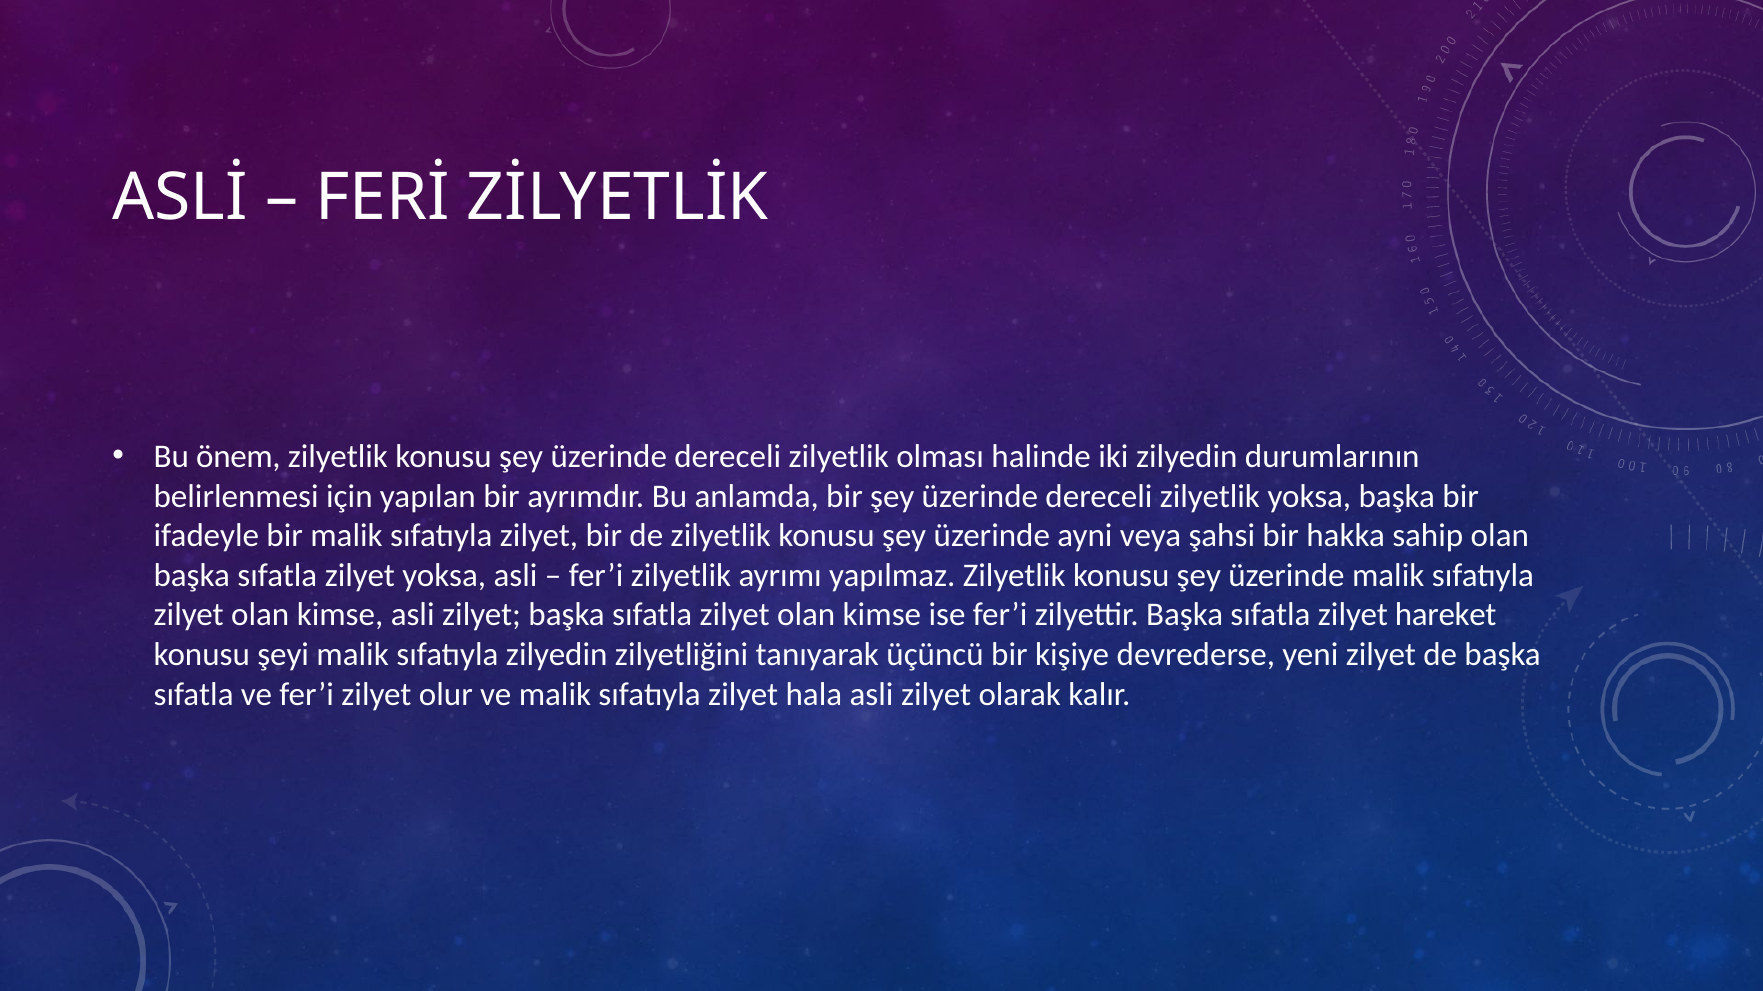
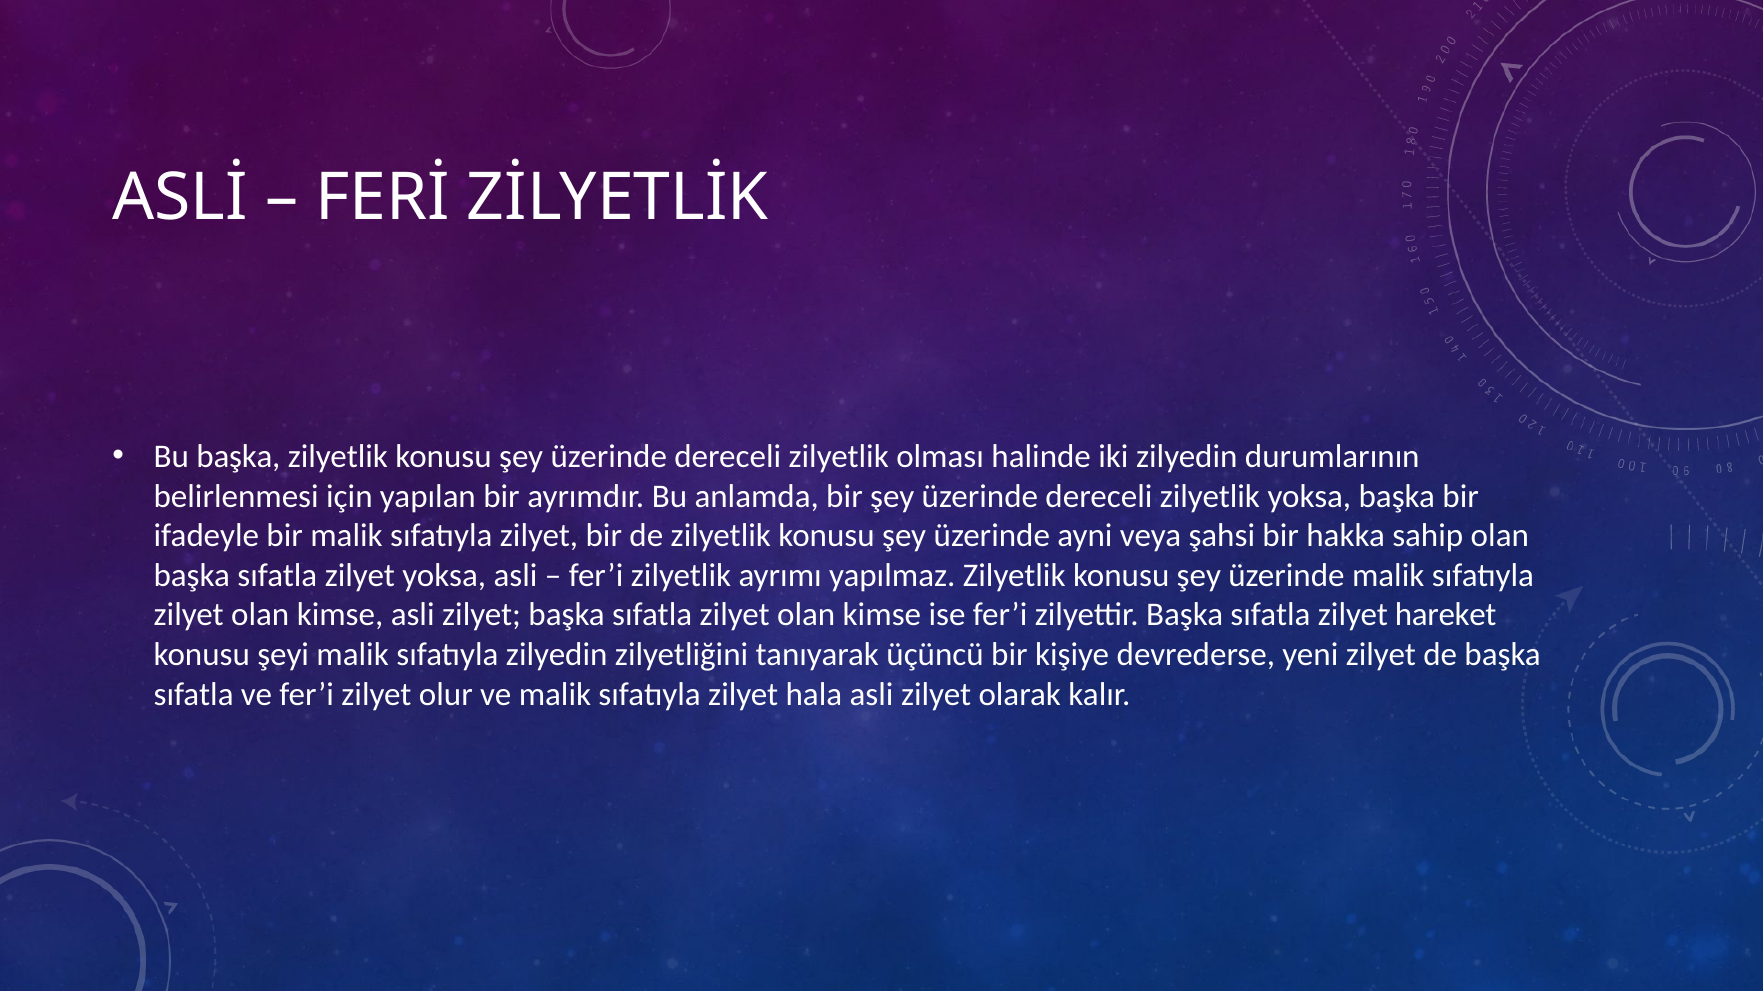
Bu önem: önem -> başka (238, 457)
